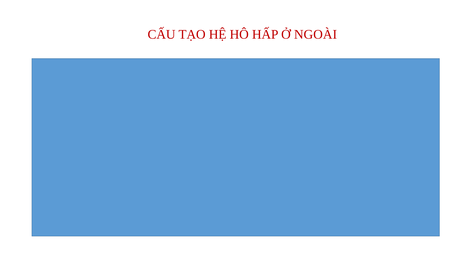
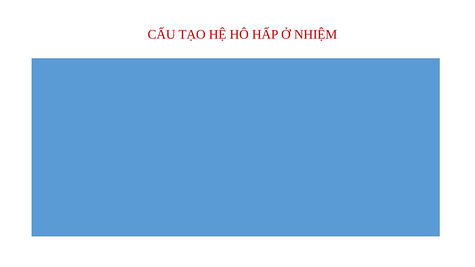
NGOÀI: NGOÀI -> NHIỆM (316, 35)
